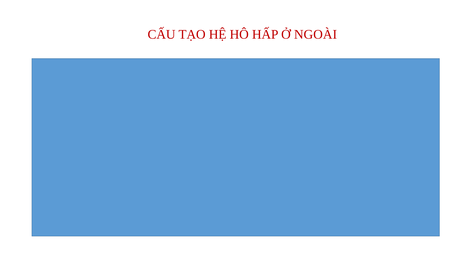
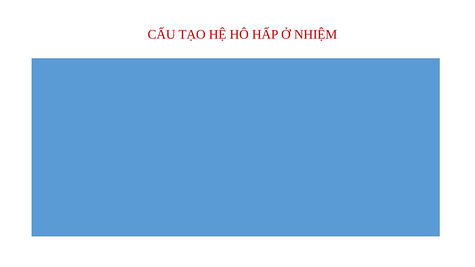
NGOÀI: NGOÀI -> NHIỆM (316, 35)
